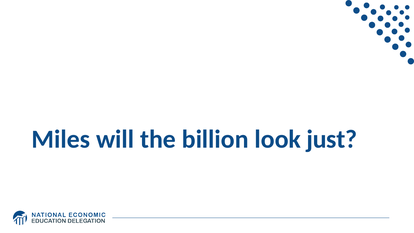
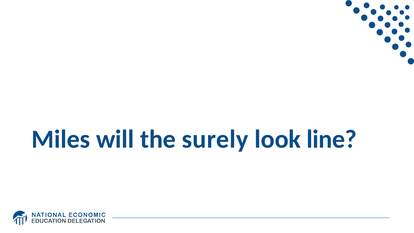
billion: billion -> surely (215, 139)
just: just -> line (332, 139)
